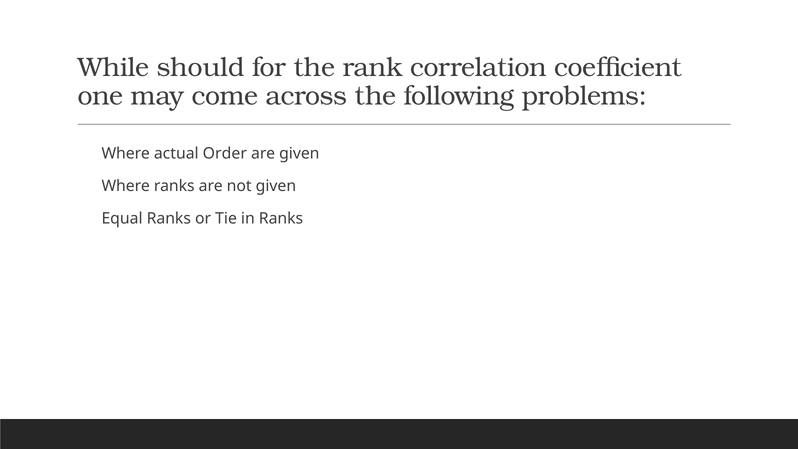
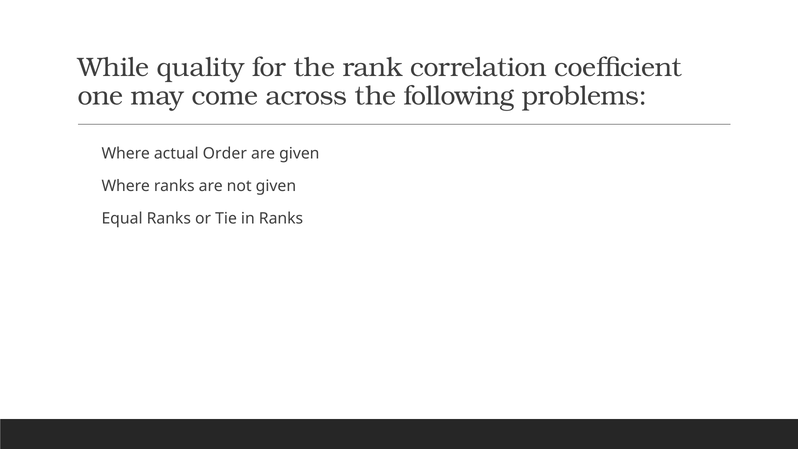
should: should -> quality (201, 67)
